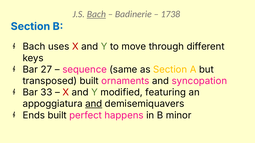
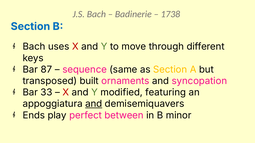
Bach underline: present -> none (96, 14)
27: 27 -> 87 (46, 70)
Ends built: built -> play (57, 116)
happens: happens -> between (124, 116)
